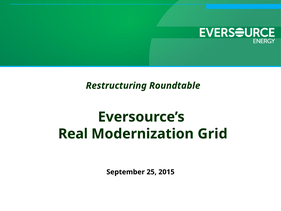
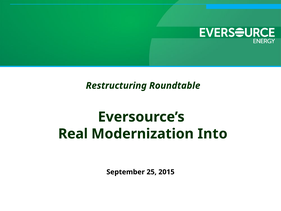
Grid: Grid -> Into (213, 134)
